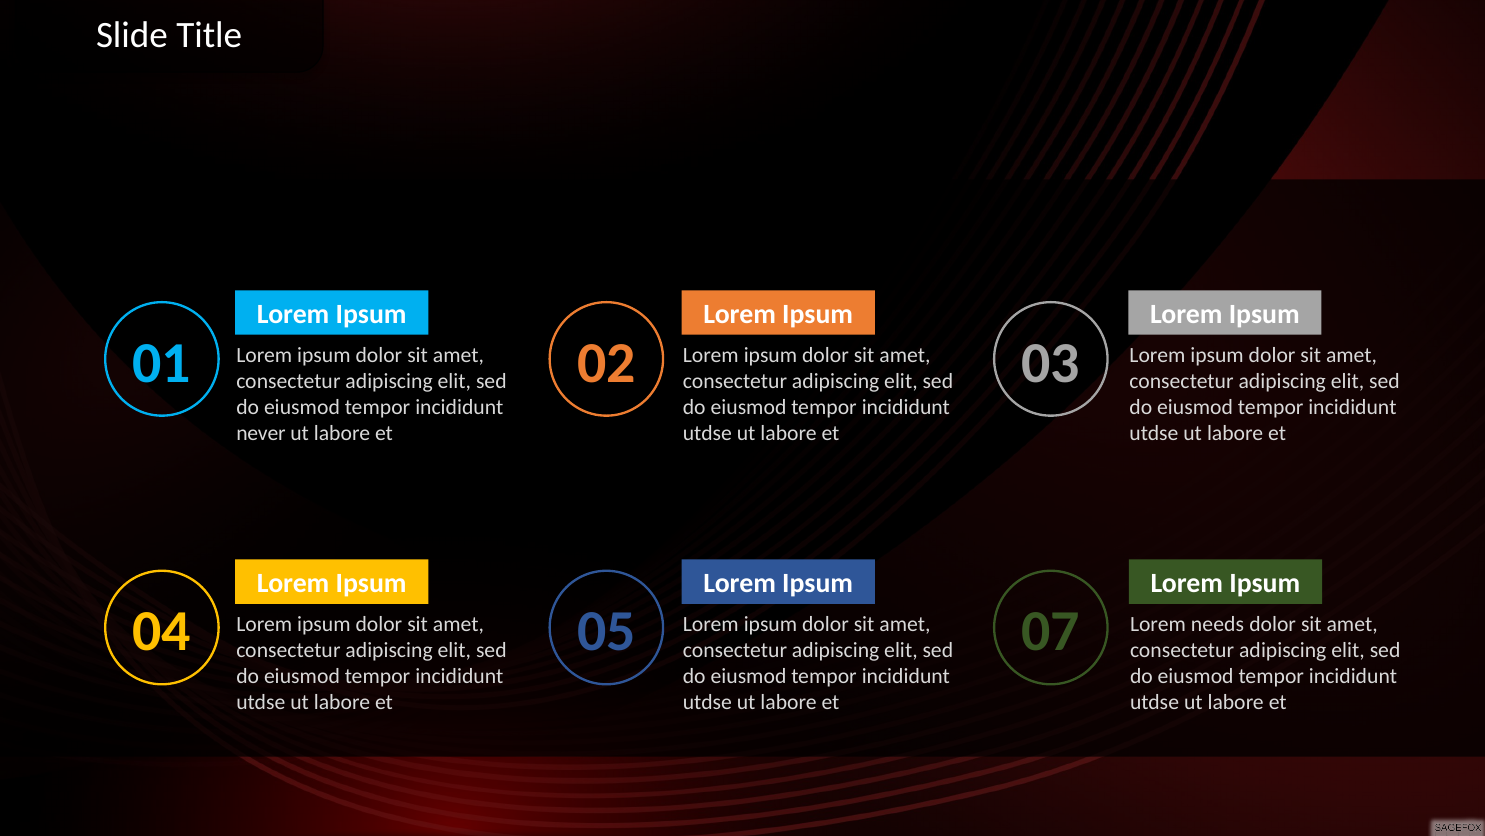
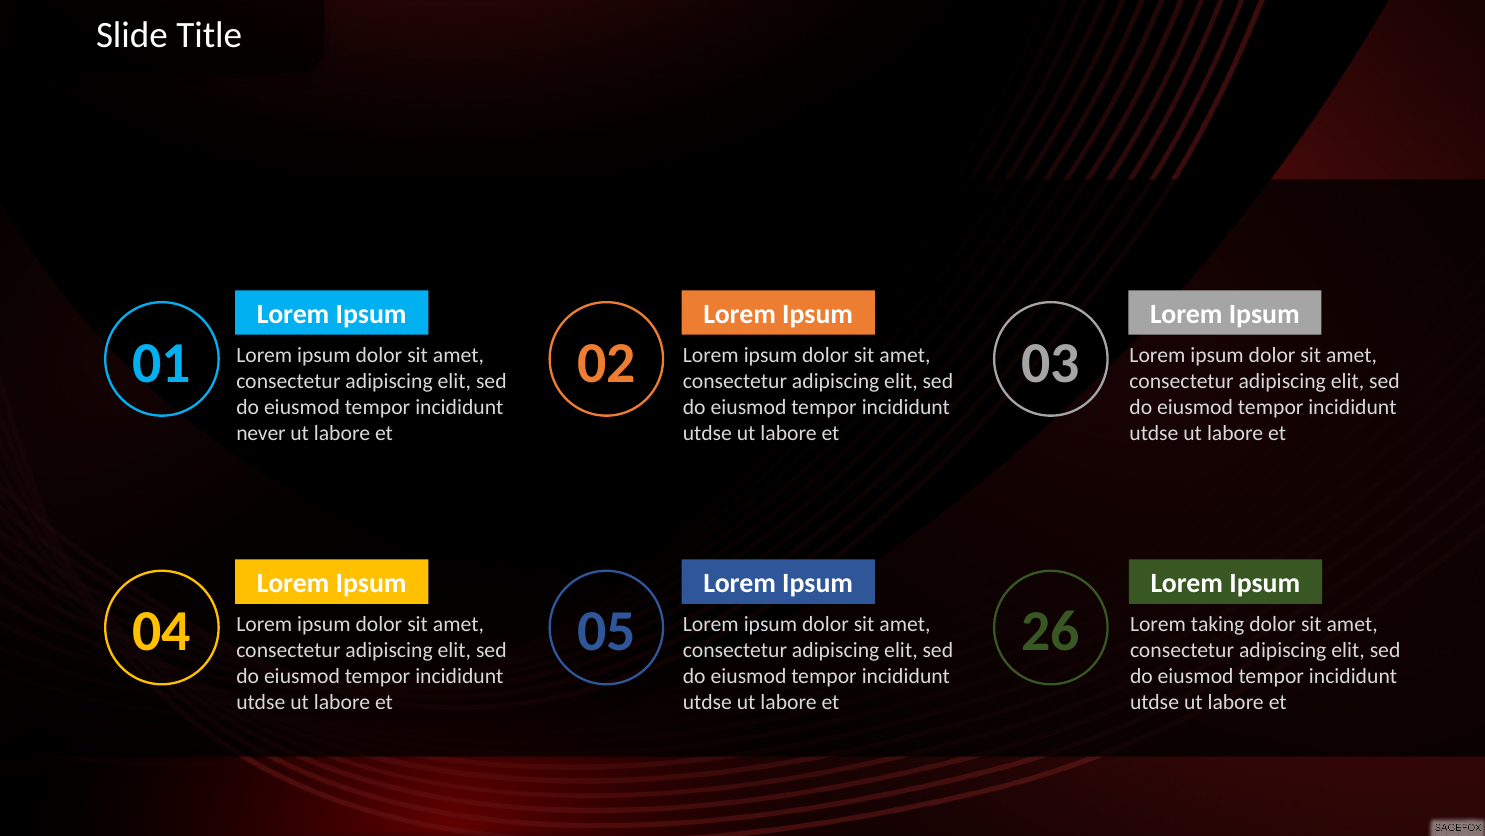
07: 07 -> 26 (1051, 631)
needs: needs -> taking (1218, 624)
